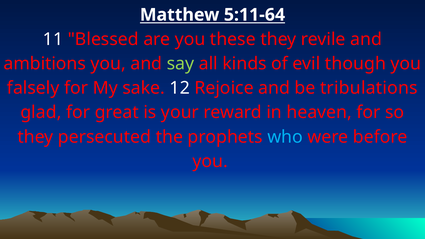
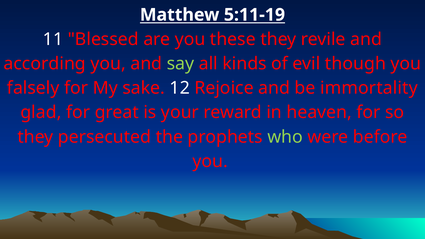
5:11-64: 5:11-64 -> 5:11-19 (254, 15)
ambitions: ambitions -> according (45, 64)
tribulations: tribulations -> immortality (369, 88)
who colour: light blue -> light green (285, 137)
